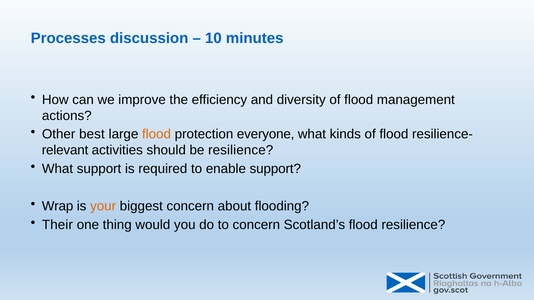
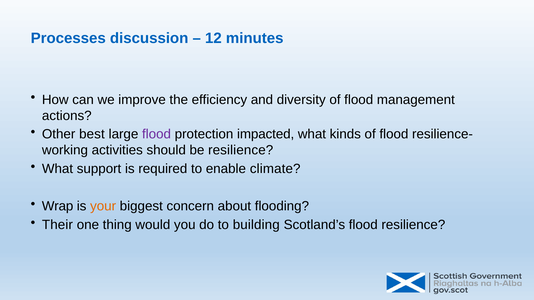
10: 10 -> 12 (213, 38)
flood colour: orange -> purple (157, 134)
everyone: everyone -> impacted (266, 134)
relevant: relevant -> working (65, 150)
enable support: support -> climate (275, 169)
to concern: concern -> building (256, 225)
